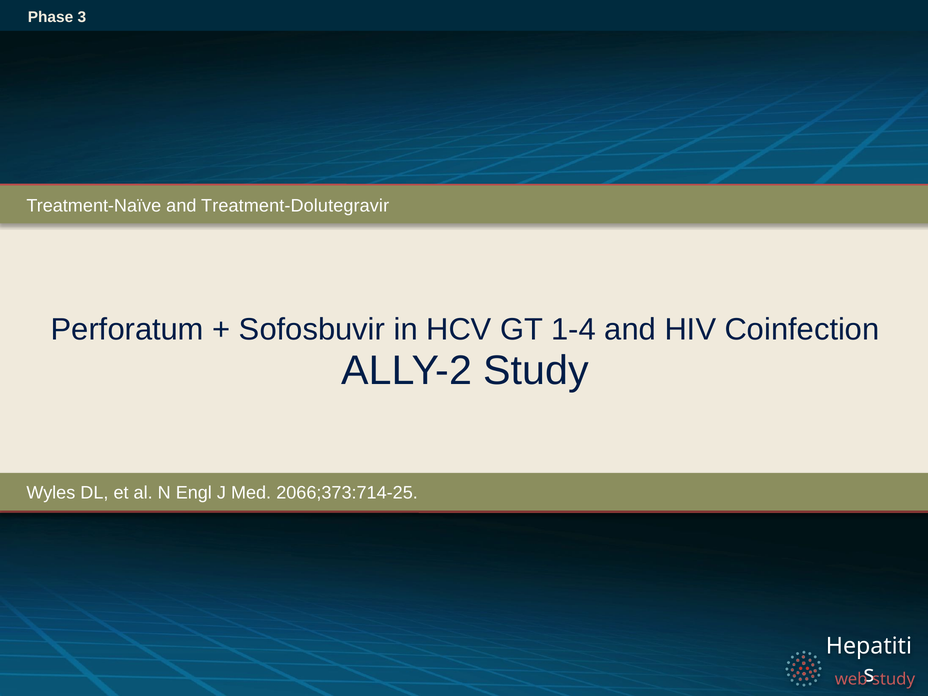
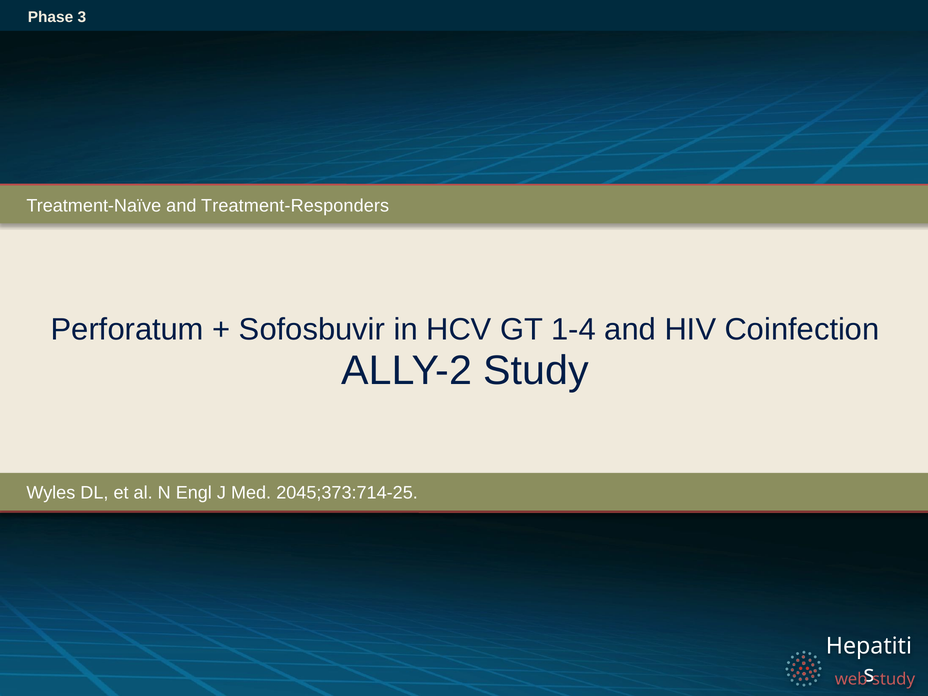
Treatment-Dolutegravir: Treatment-Dolutegravir -> Treatment-Responders (295, 206)
2066;373:714-25: 2066;373:714-25 -> 2045;373:714-25 (347, 493)
